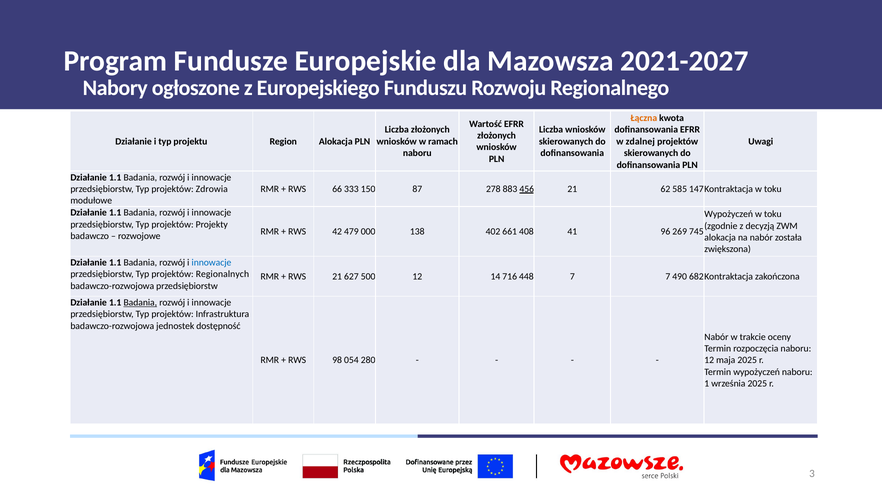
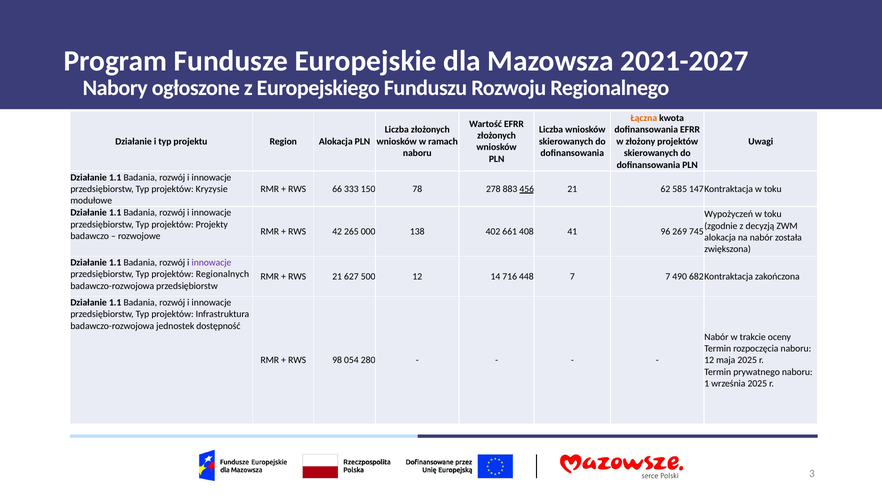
zdalnej: zdalnej -> złożony (640, 142)
Zdrowia: Zdrowia -> Kryzysie (212, 189)
87: 87 -> 78 (417, 189)
479: 479 -> 265 (351, 232)
innowacje colour: blue -> purple (211, 263)
Badania underline: present -> none (140, 303)
Termin wypożyczeń: wypożyczeń -> prywatnego (757, 372)
